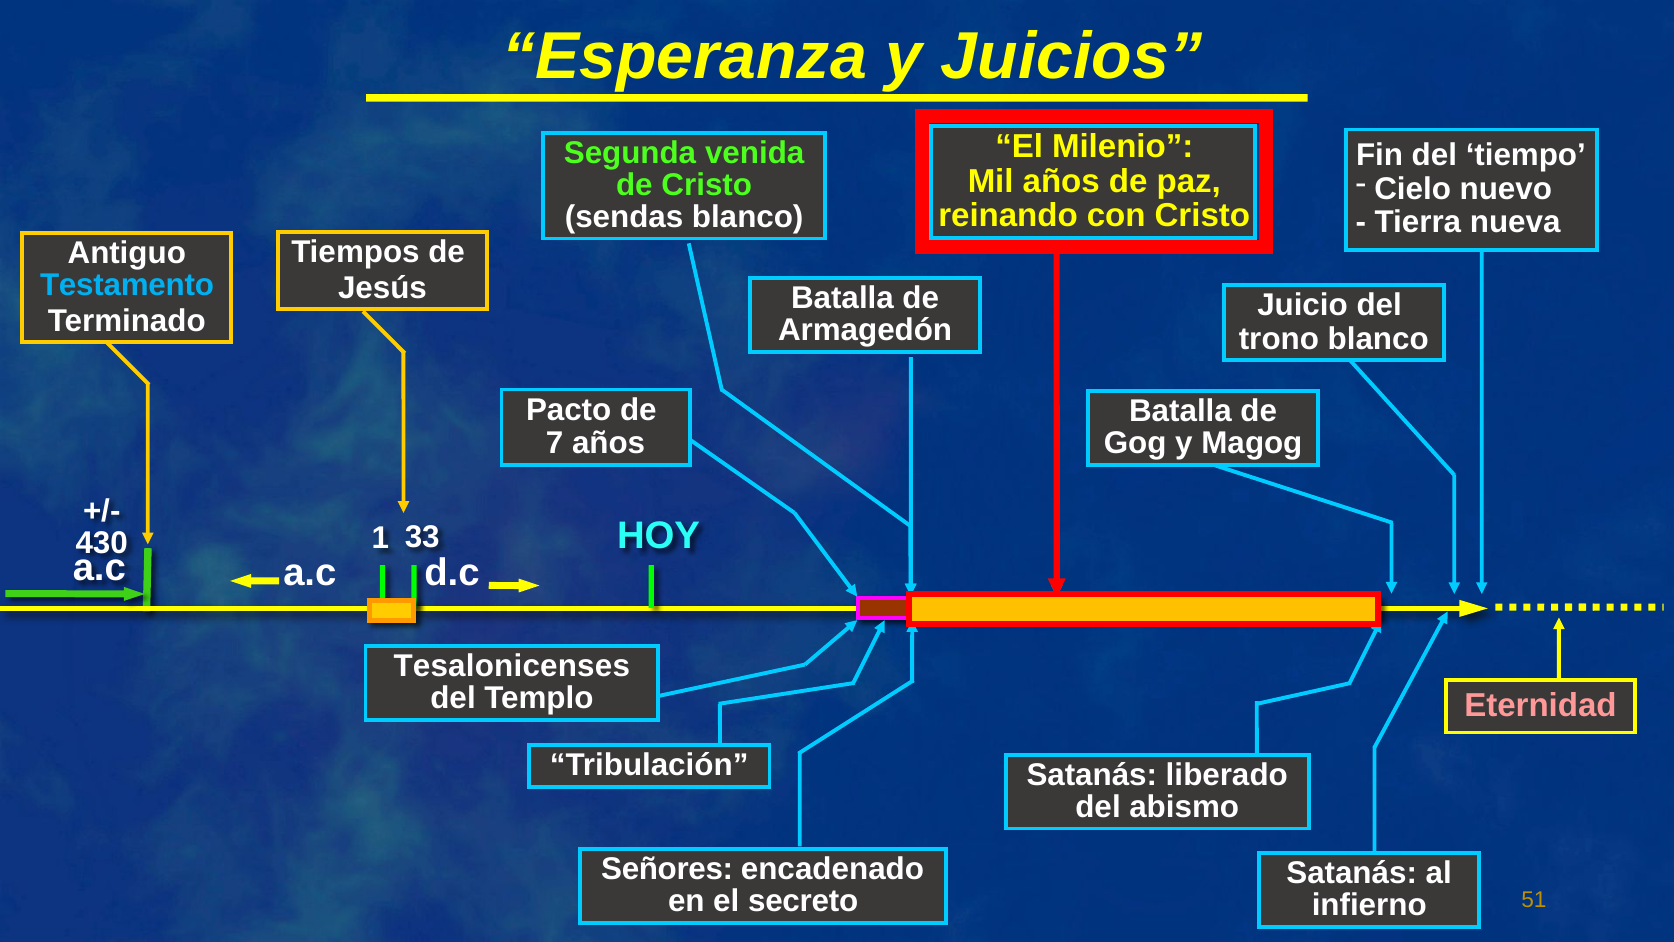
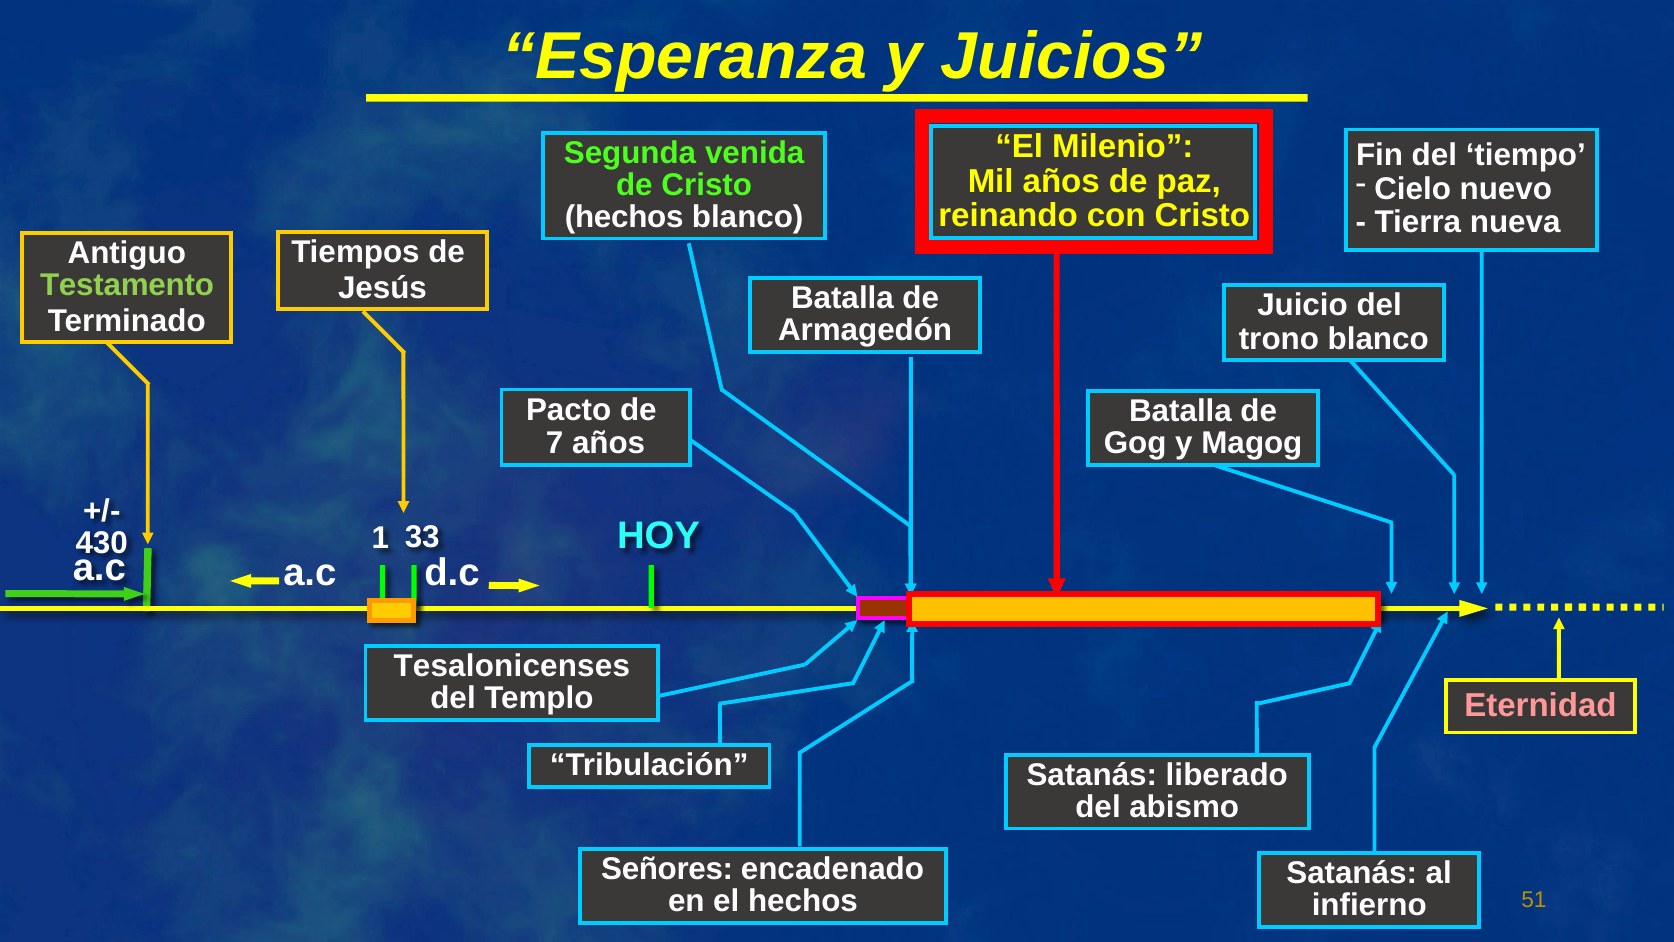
sendas: sendas -> hechos (624, 217)
Testamento colour: light blue -> light green (127, 285)
el secreto: secreto -> hechos (803, 901)
